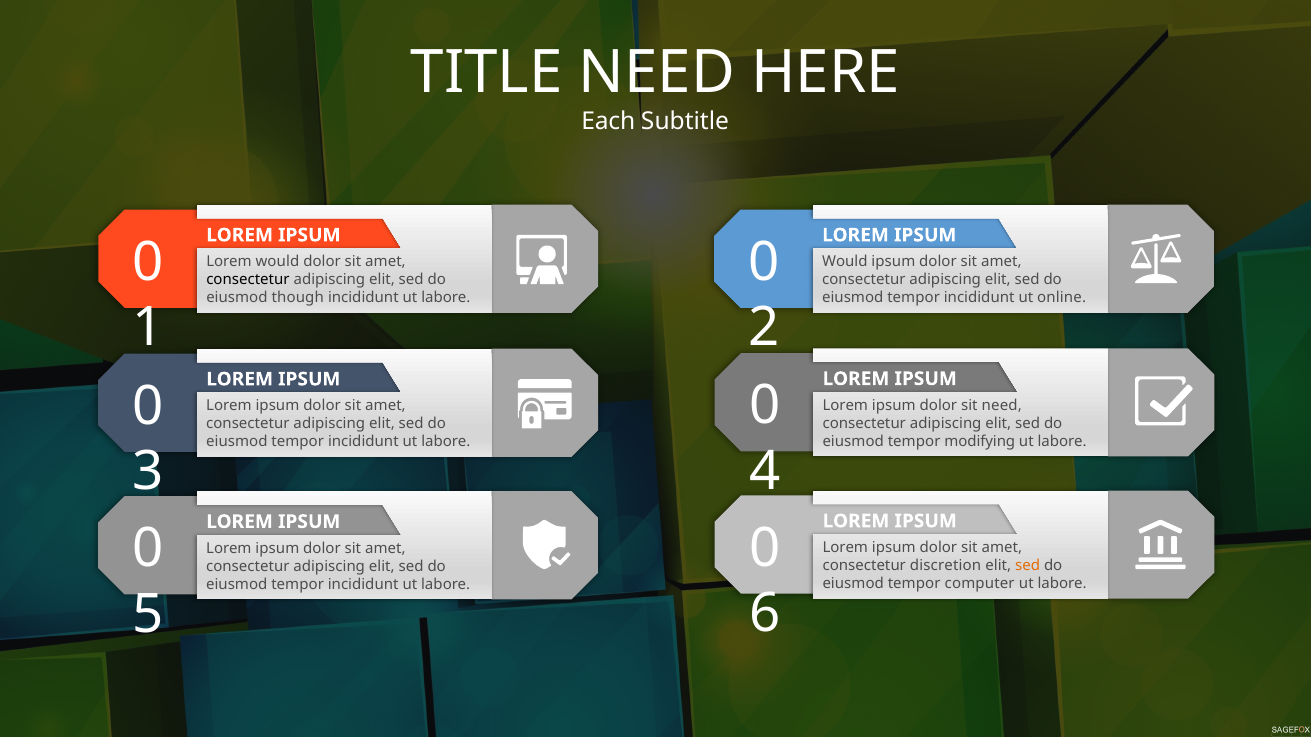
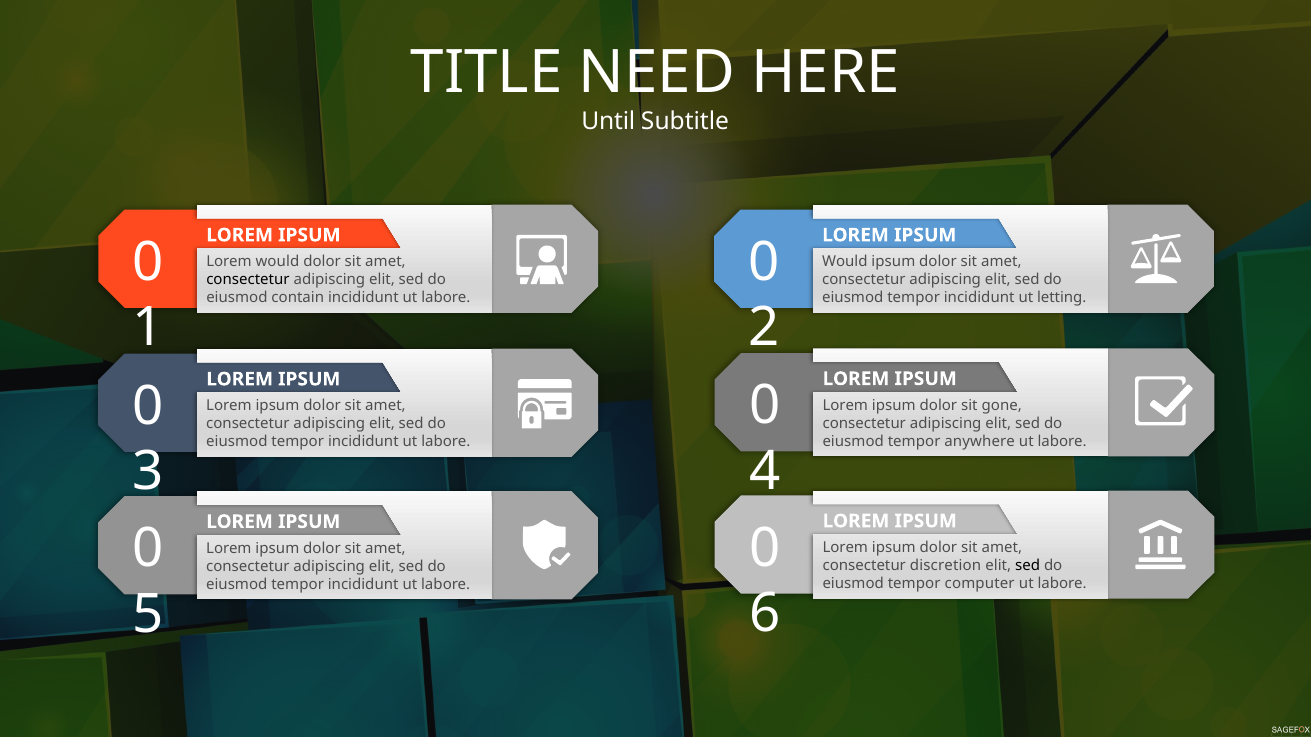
Each: Each -> Until (608, 121)
though: though -> contain (298, 298)
online: online -> letting (1062, 298)
sit need: need -> gone (1002, 406)
modifying: modifying -> anywhere (980, 442)
sed colour: orange -> black (1028, 566)
